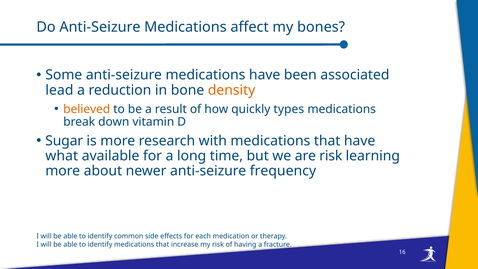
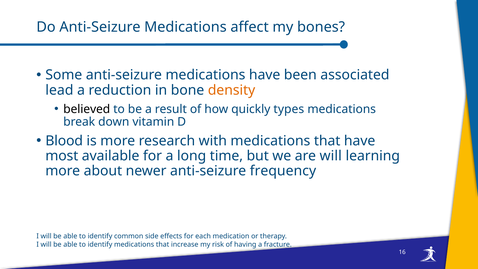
believed colour: orange -> black (87, 109)
Sugar: Sugar -> Blood (64, 141)
what: what -> most (62, 156)
are risk: risk -> will (331, 156)
